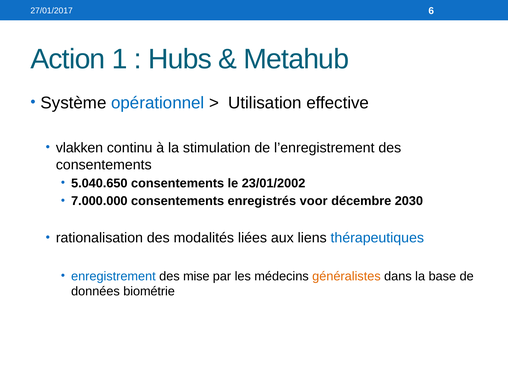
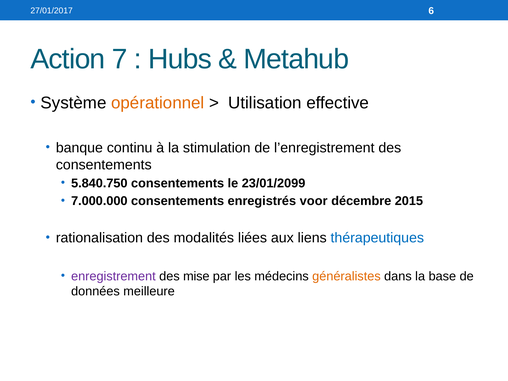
1: 1 -> 7 (120, 59)
opérationnel colour: blue -> orange (158, 103)
vlakken: vlakken -> banque (79, 148)
5.040.650: 5.040.650 -> 5.840.750 (99, 183)
23/01/2002: 23/01/2002 -> 23/01/2099 (274, 183)
2030: 2030 -> 2015 (409, 201)
enregistrement colour: blue -> purple (113, 276)
biométrie: biométrie -> meilleure (149, 291)
